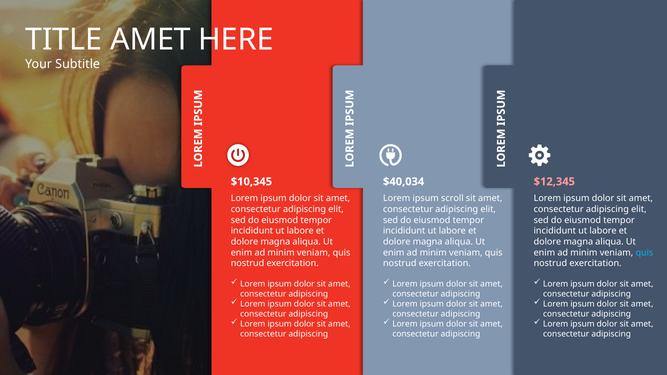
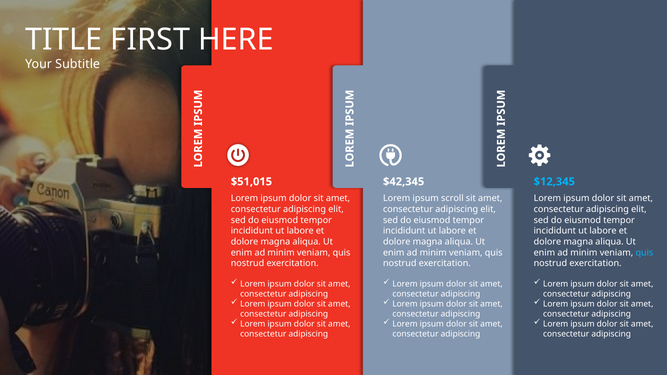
TITLE AMET: AMET -> FIRST (150, 40)
$10,345: $10,345 -> $51,015 (251, 182)
$40,034: $40,034 -> $42,345 (404, 182)
$12,345 colour: pink -> light blue (554, 182)
